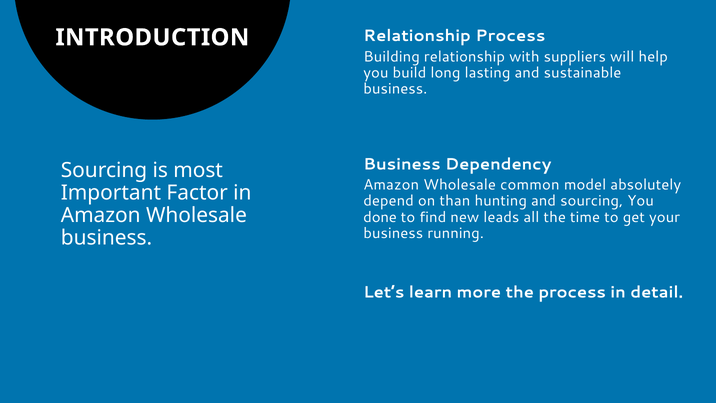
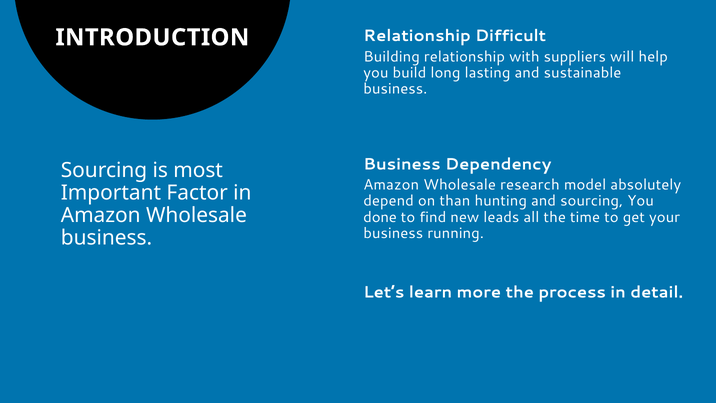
Relationship Process: Process -> Difficult (511, 36)
common: common -> research (530, 185)
